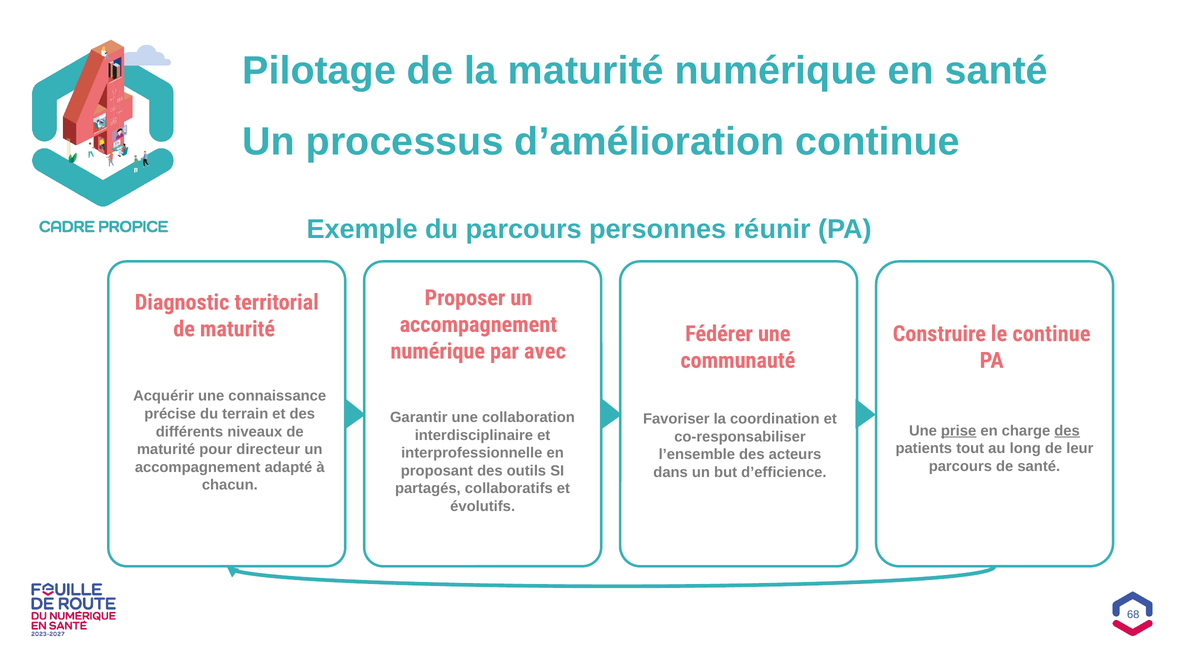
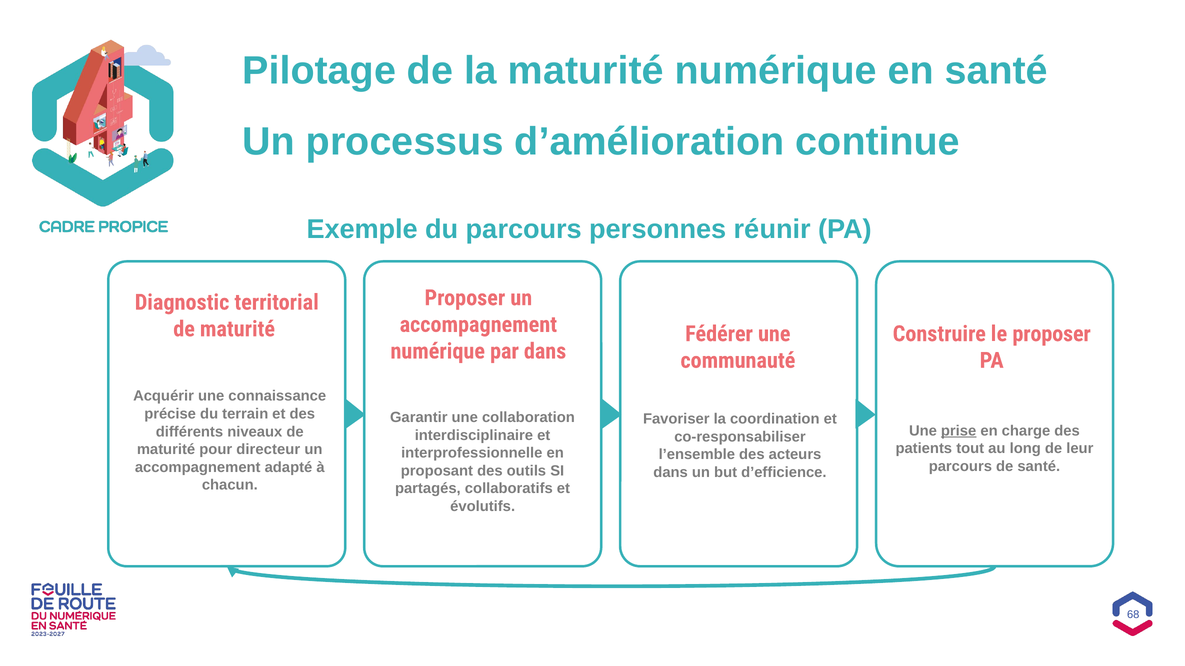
le continue: continue -> proposer (1052, 334)
par avec: avec -> dans (545, 351)
des underline: present -> none (1067, 431)
